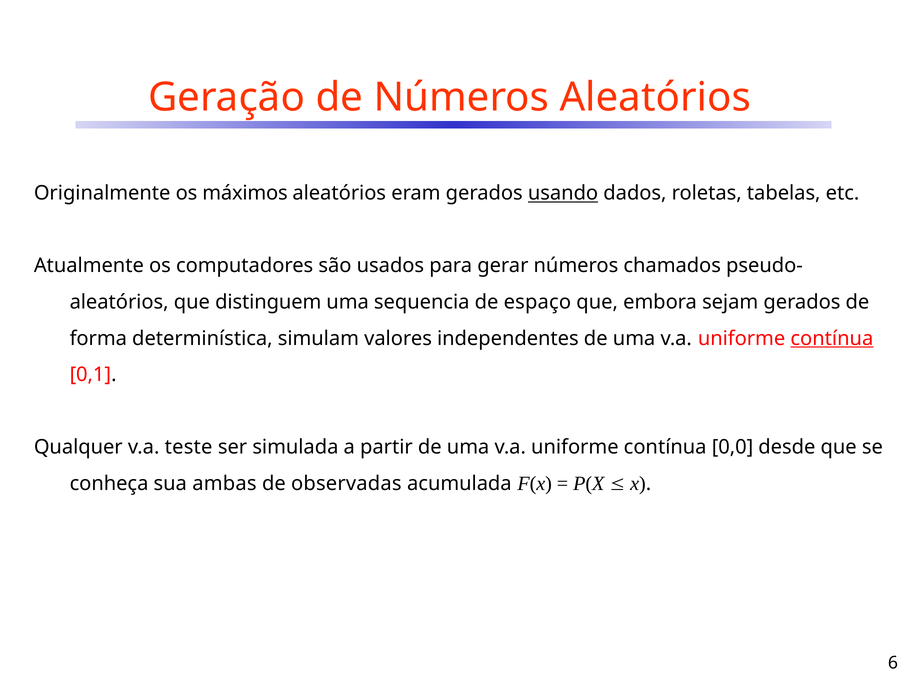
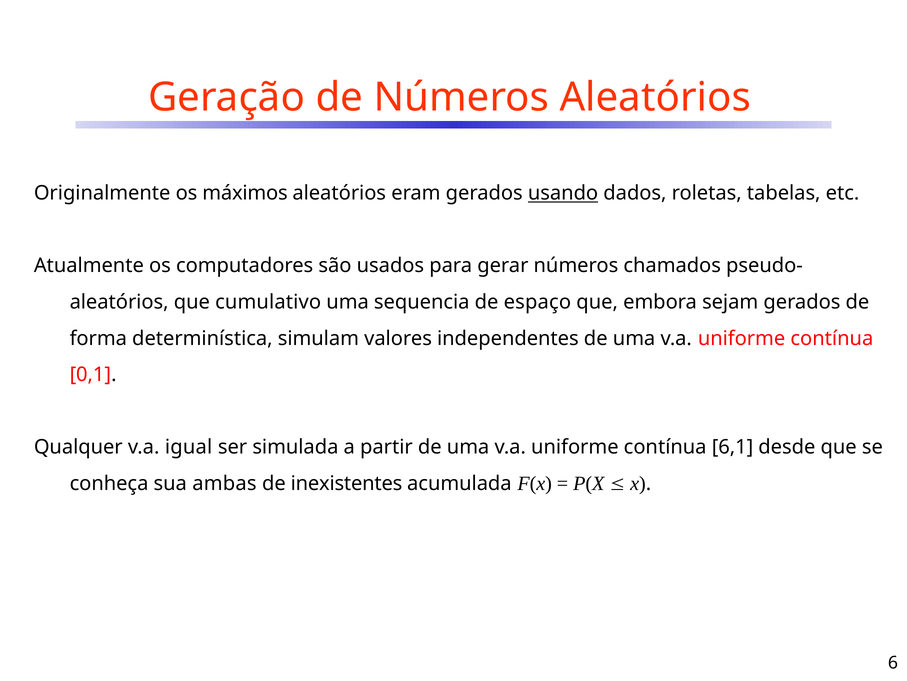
distinguem: distinguem -> cumulativo (268, 302)
contínua underline: present -> none (832, 338)
teste: teste -> igual (189, 447)
0,0: 0,0 -> 6,1 (733, 447)
observadas: observadas -> inexistentes (347, 483)
